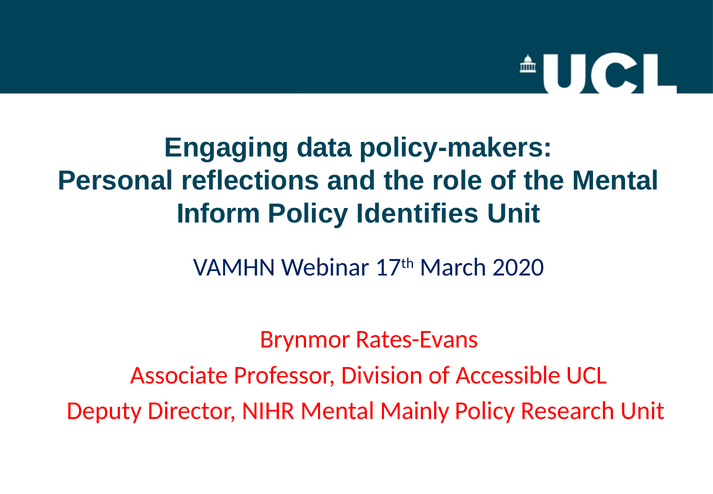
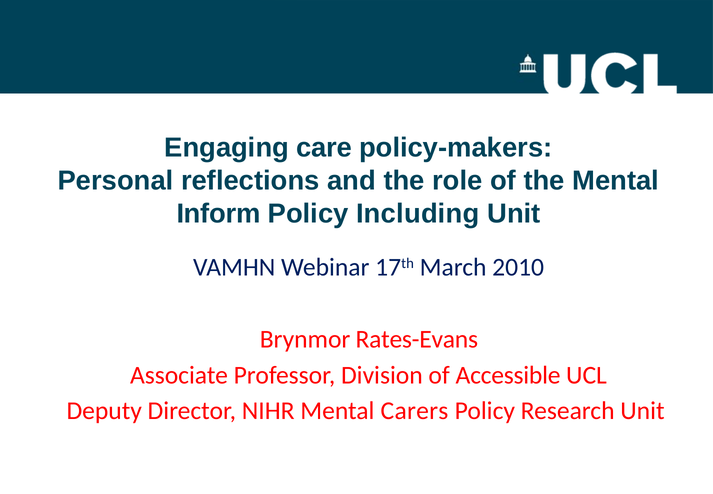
data: data -> care (324, 148)
Identifies: Identifies -> Including (418, 214)
2020: 2020 -> 2010 (518, 267)
Mainly: Mainly -> Carers (414, 411)
